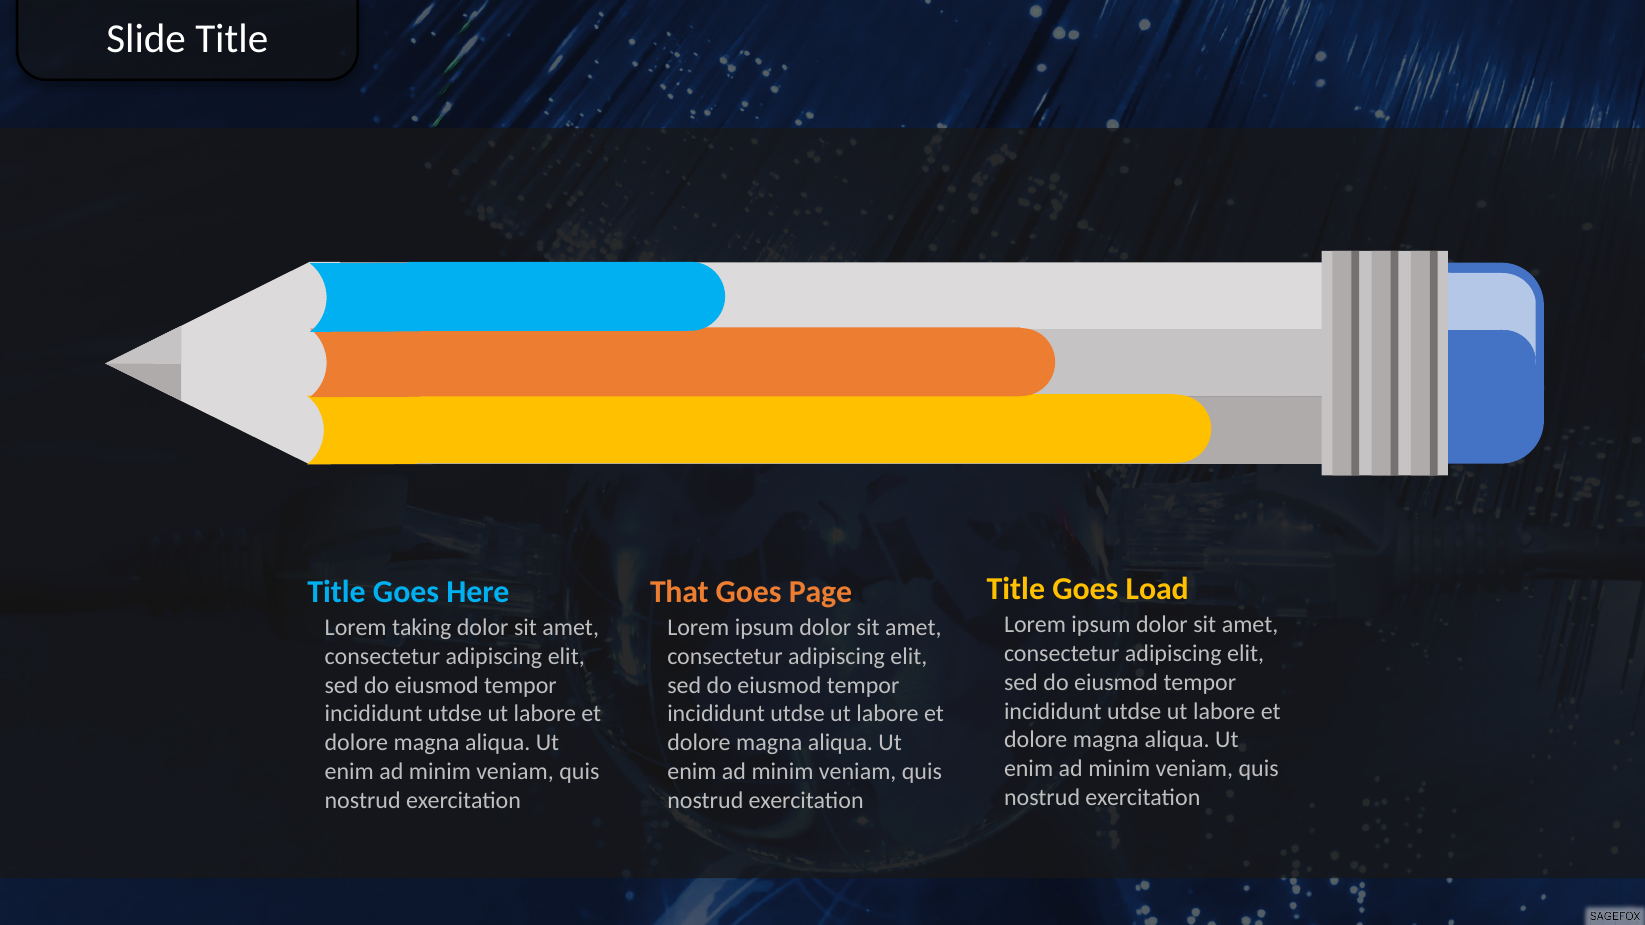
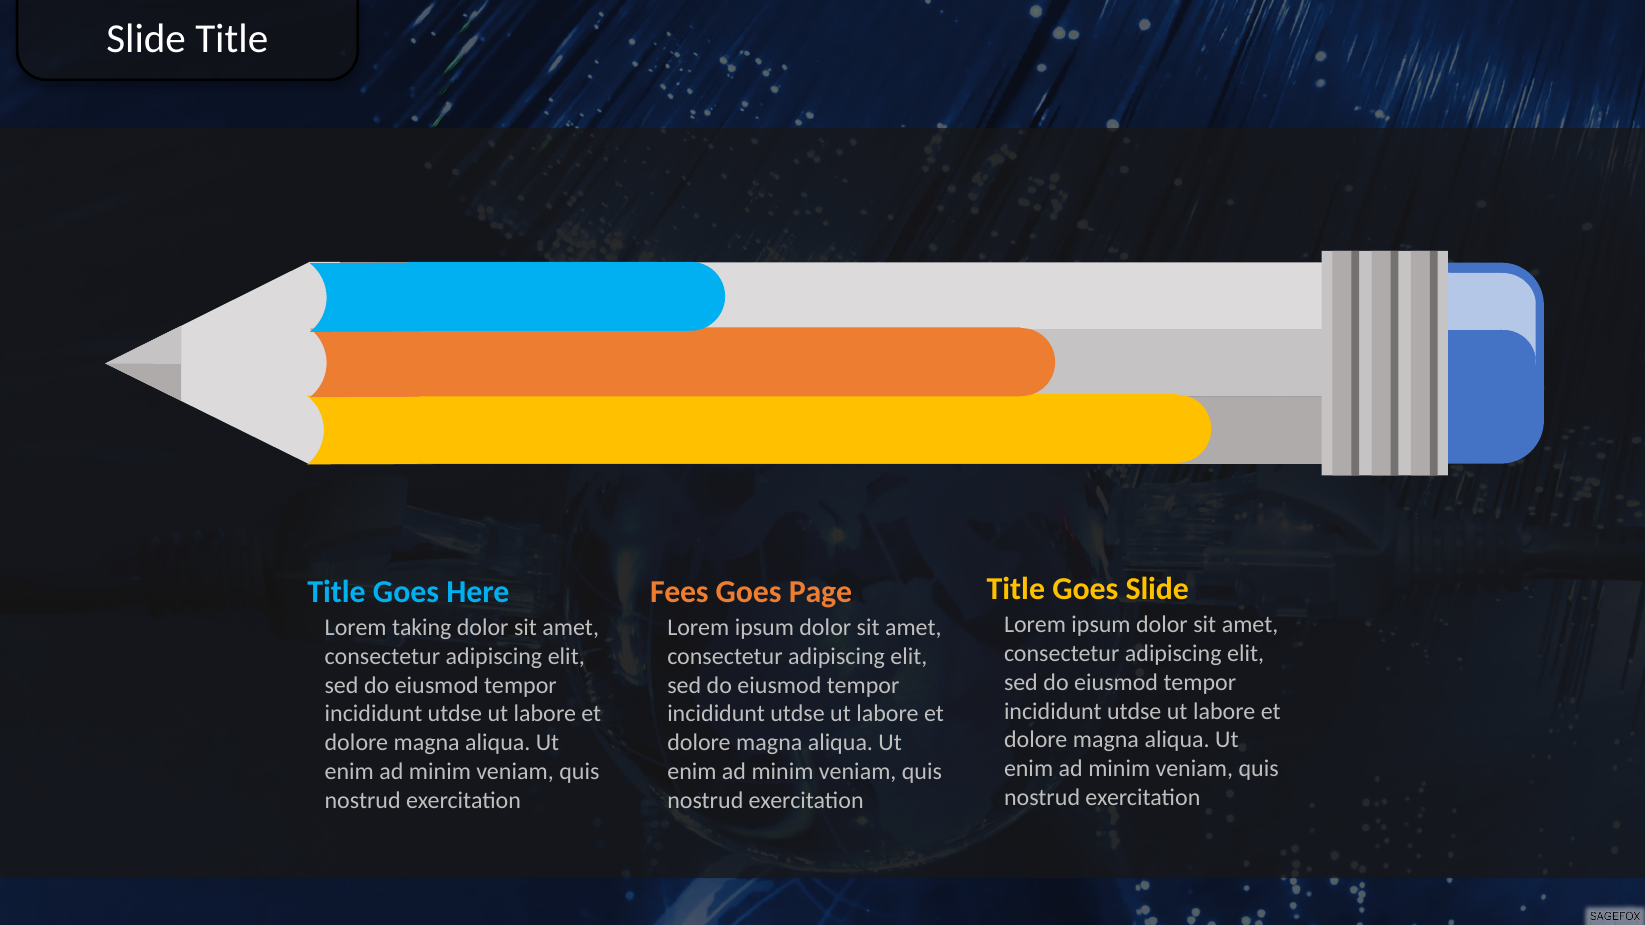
Goes Load: Load -> Slide (1157, 589)
That: That -> Fees (679, 592)
